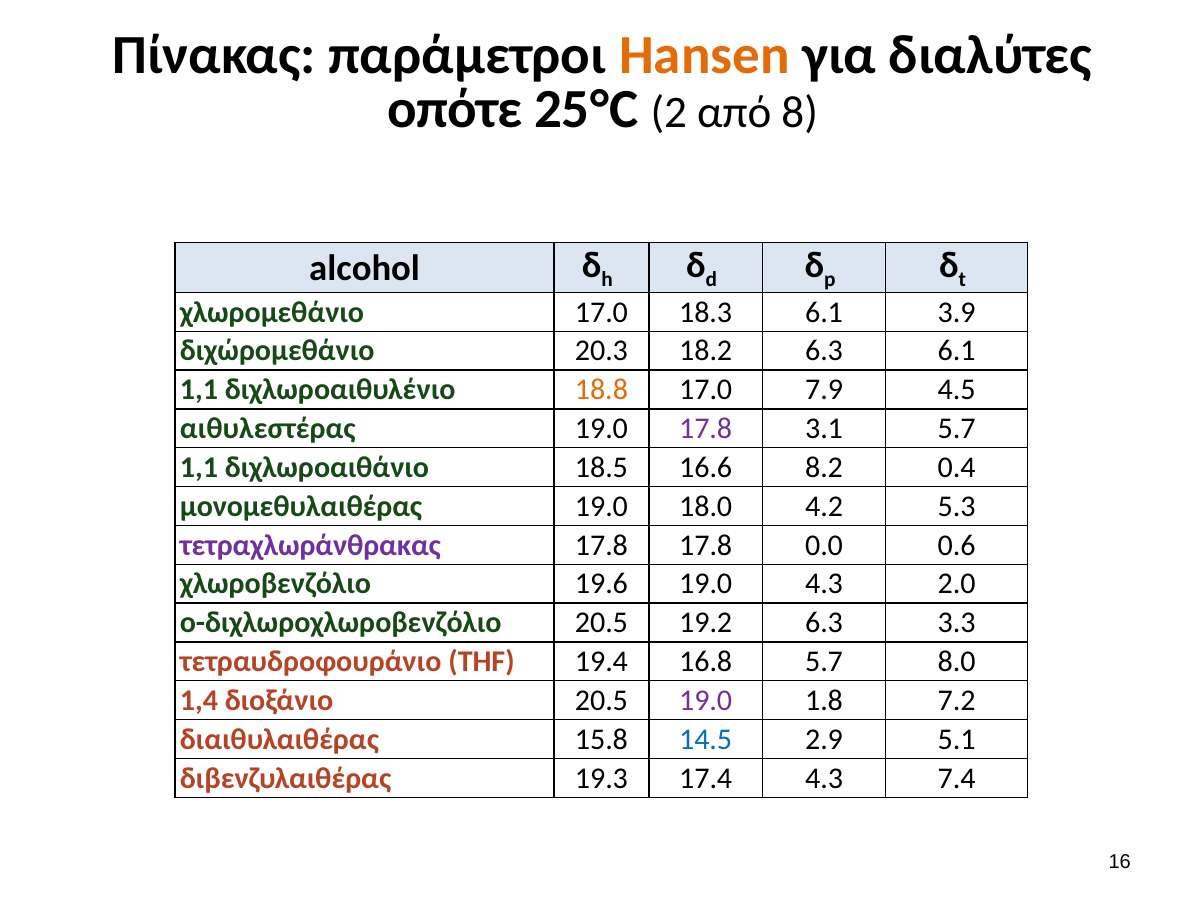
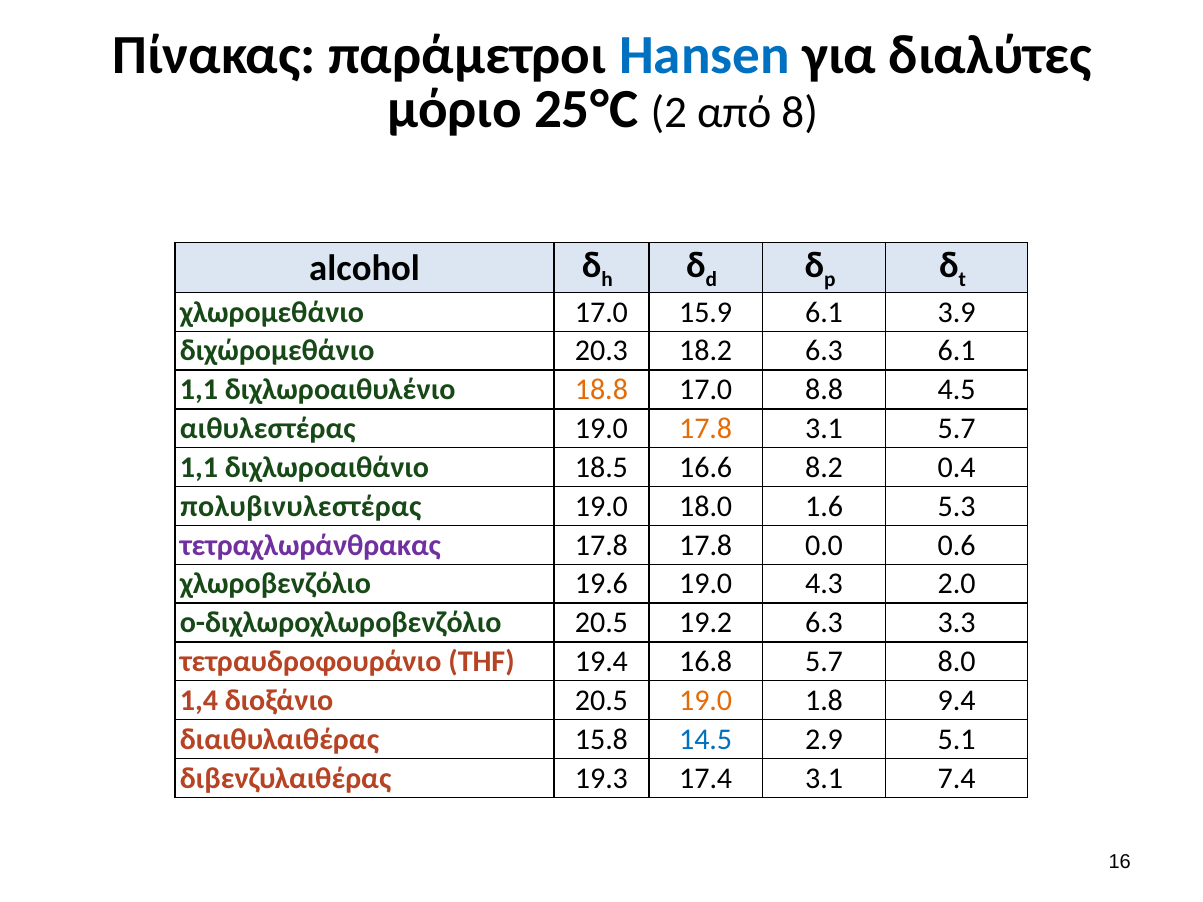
Hansen colour: orange -> blue (705, 56)
οπότε: οπότε -> μόριο (455, 110)
18.3: 18.3 -> 15.9 (706, 312)
7.9: 7.9 -> 8.8 (824, 390)
17.8 colour: purple -> orange (706, 429)
μονομεθυλαιθέρας: μονομεθυλαιθέρας -> πολυβινυλεστέρας (301, 507)
4.2: 4.2 -> 1.6 (824, 507)
19.0 colour: purple -> orange (706, 701)
7.2: 7.2 -> 9.4 (957, 701)
17.4 4.3: 4.3 -> 3.1 (824, 778)
